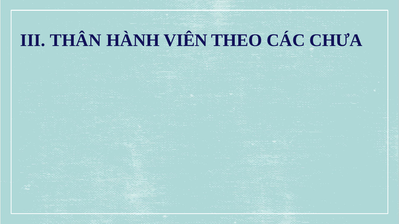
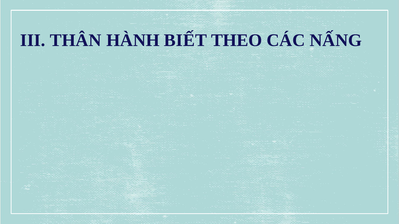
VIÊN: VIÊN -> BIẾT (185, 40)
CHƯA: CHƯA -> NẤNG (336, 40)
